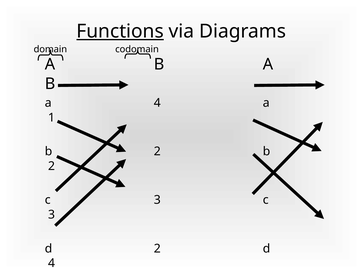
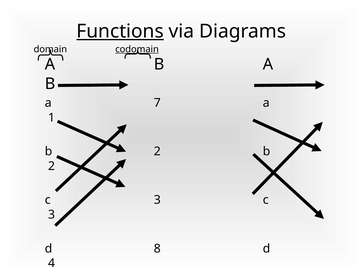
codomain underline: none -> present (137, 49)
a 4: 4 -> 7 (157, 103)
d 2: 2 -> 8 (157, 248)
